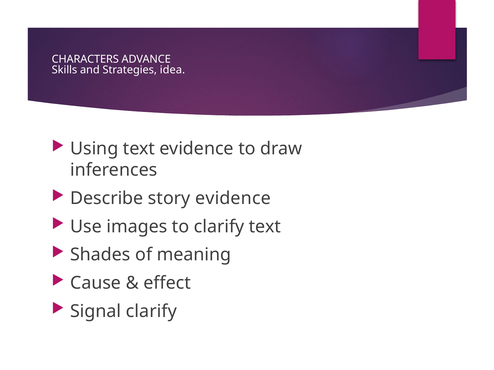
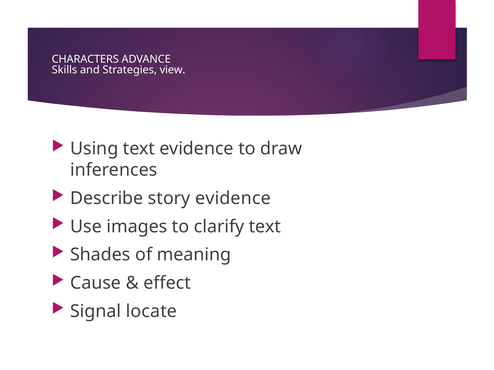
idea: idea -> view (173, 70)
Signal clarify: clarify -> locate (151, 312)
